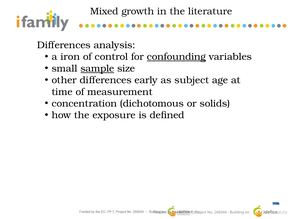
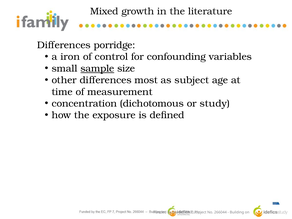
analysis: analysis -> porridge (115, 45)
confounding underline: present -> none (176, 57)
early: early -> most (146, 80)
solids: solids -> study (215, 103)
